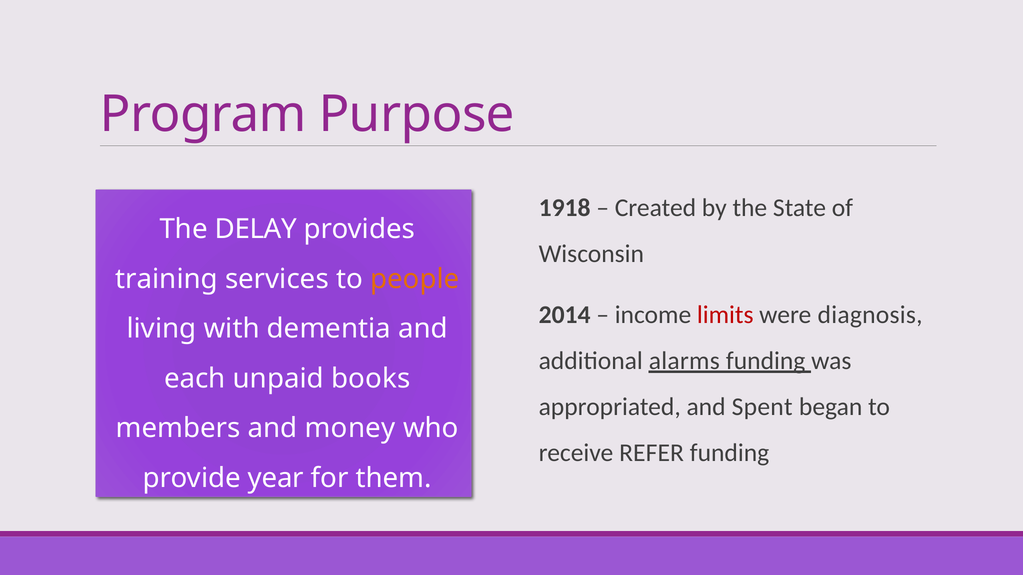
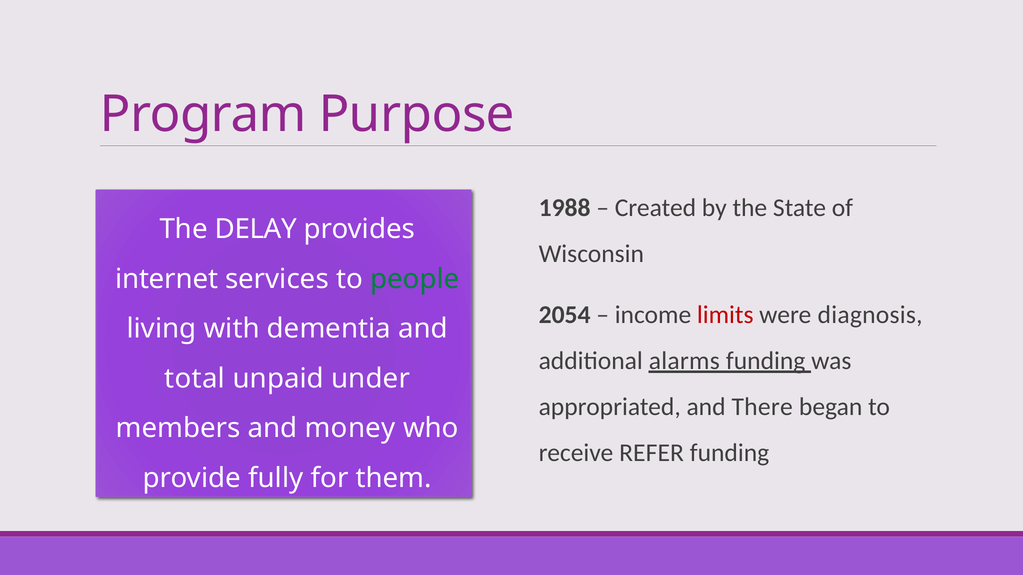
1918: 1918 -> 1988 (565, 208)
training: training -> internet (167, 279)
people colour: orange -> green (415, 279)
2014: 2014 -> 2054 (565, 315)
each: each -> total (195, 379)
books: books -> under (371, 379)
Spent: Spent -> There (762, 407)
year: year -> fully (276, 478)
